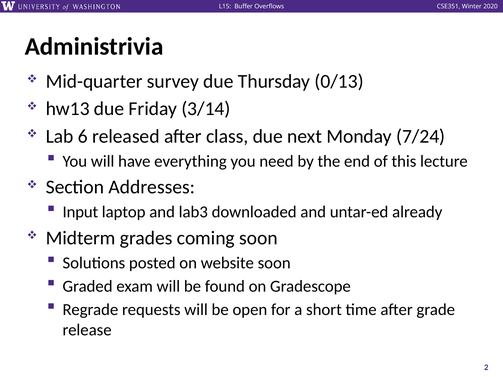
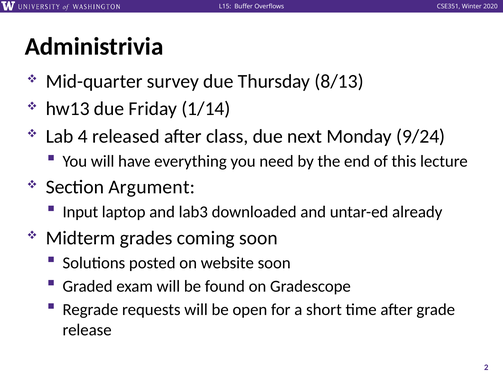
0/13: 0/13 -> 8/13 (339, 82)
3/14: 3/14 -> 1/14 (206, 109)
6: 6 -> 4 (83, 136)
7/24: 7/24 -> 9/24 (421, 136)
Addresses: Addresses -> Argument (152, 187)
